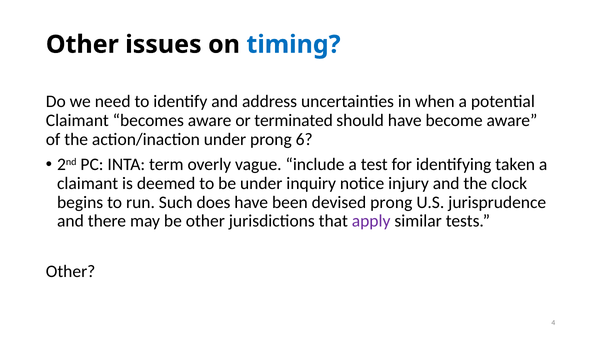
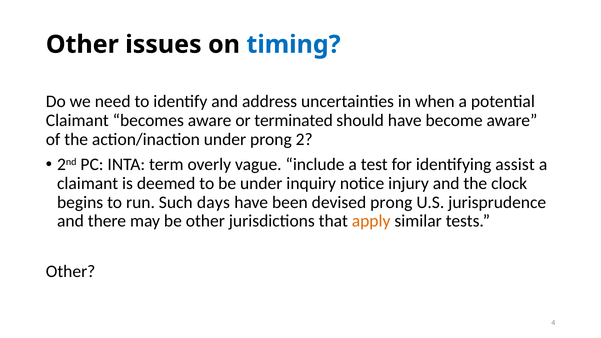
6: 6 -> 2 (304, 139)
taken: taken -> assist (515, 165)
does: does -> days (213, 202)
apply colour: purple -> orange (371, 221)
